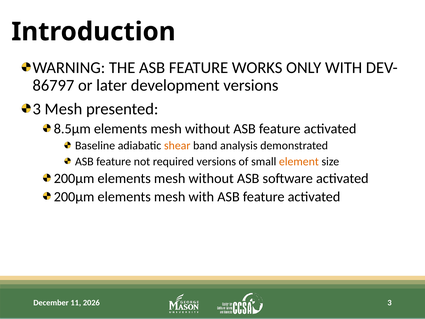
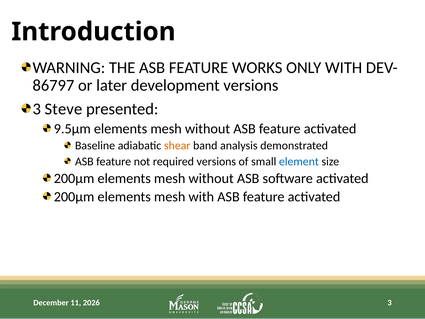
3 Mesh: Mesh -> Steve (63, 109)
8.5µm: 8.5µm -> 9.5µm (72, 129)
element colour: orange -> blue (299, 161)
